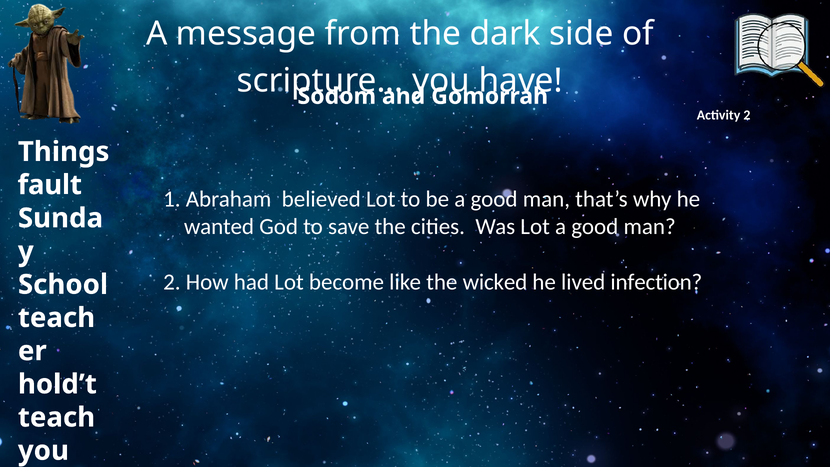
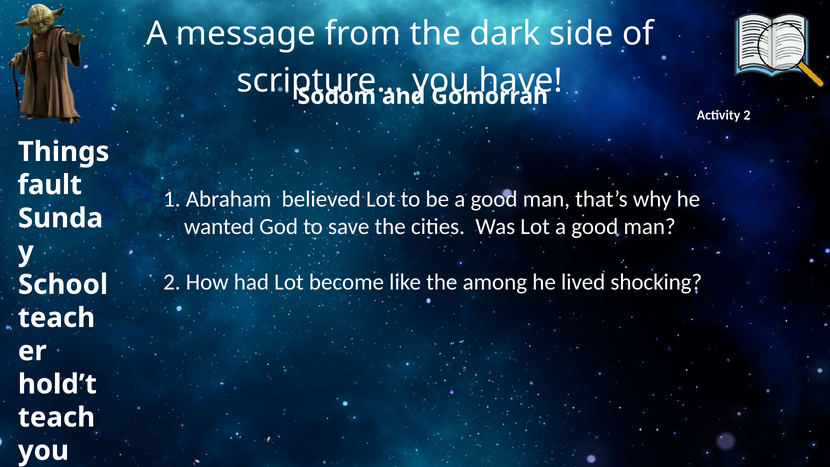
wicked: wicked -> among (495, 282)
infection: infection -> shocking (656, 282)
